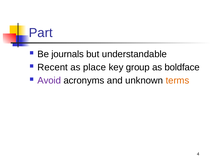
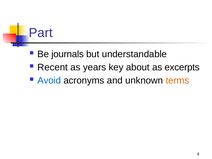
place: place -> years (95, 67)
group: group -> about (138, 67)
boldface: boldface -> excerpts (182, 67)
Avoid colour: purple -> blue (49, 81)
